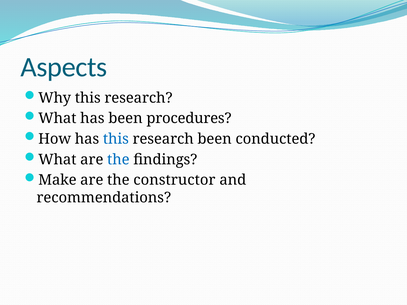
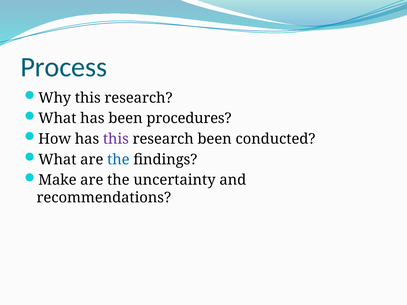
Aspects: Aspects -> Process (64, 67)
this colour: blue -> purple (116, 139)
constructor: constructor -> uncertainty (174, 180)
